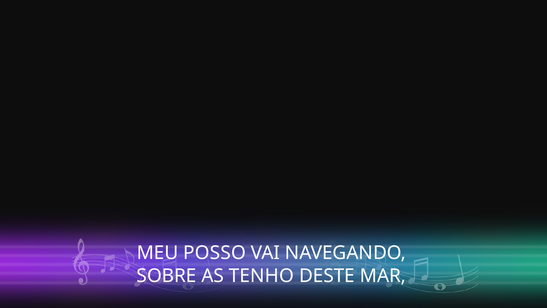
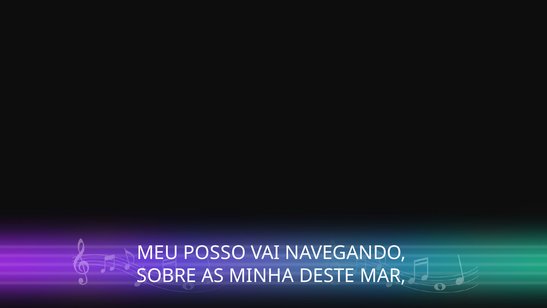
TENHO: TENHO -> MINHA (261, 276)
